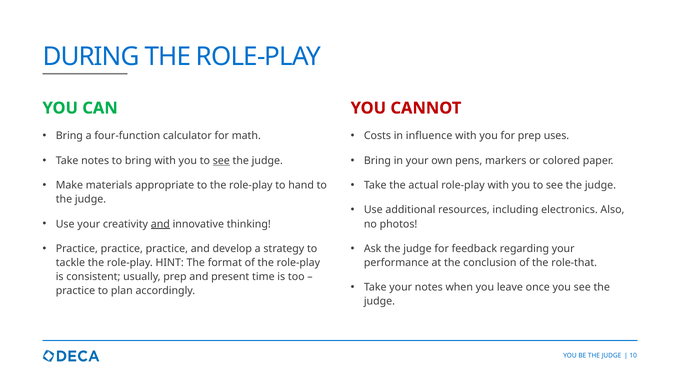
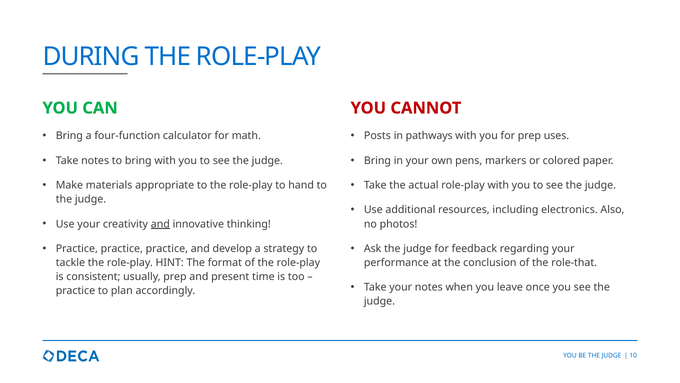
Costs: Costs -> Posts (377, 136)
influence: influence -> pathways (429, 136)
see underline: present -> none (221, 160)
